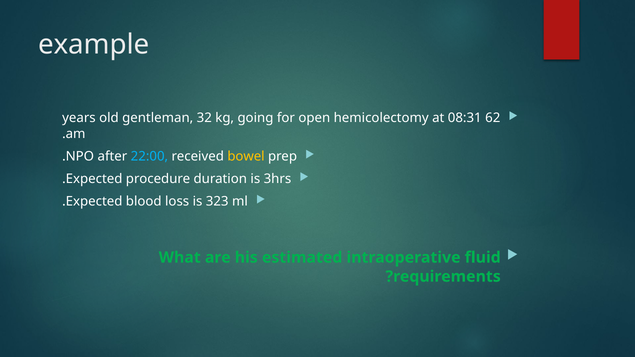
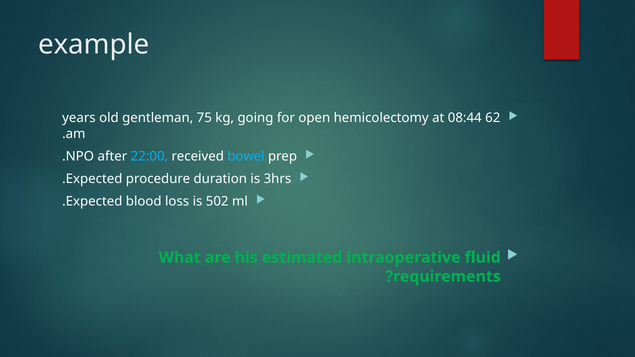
32: 32 -> 75 (204, 118)
08:31: 08:31 -> 08:44 (465, 118)
bowel colour: yellow -> light blue (246, 157)
323: 323 -> 502 (217, 202)
